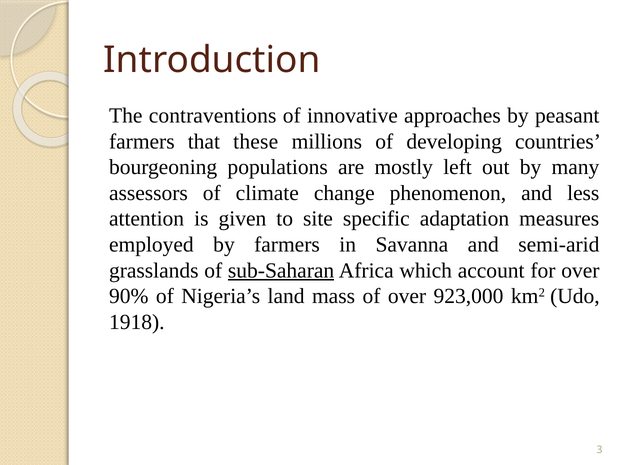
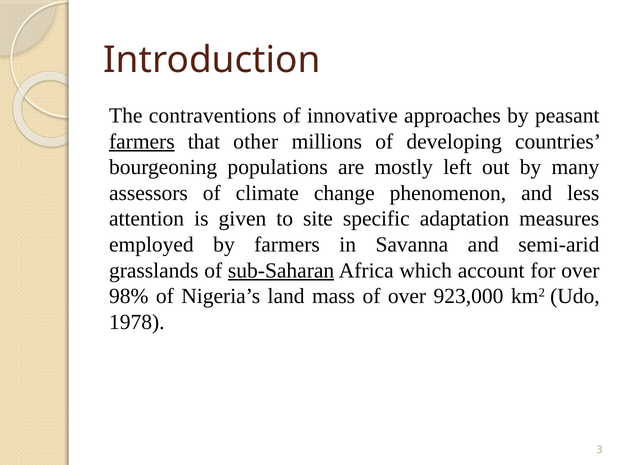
farmers underline: none -> present (142, 141)
these: these -> other (256, 141)
90%: 90% -> 98% (129, 296)
1918: 1918 -> 1978 (137, 322)
